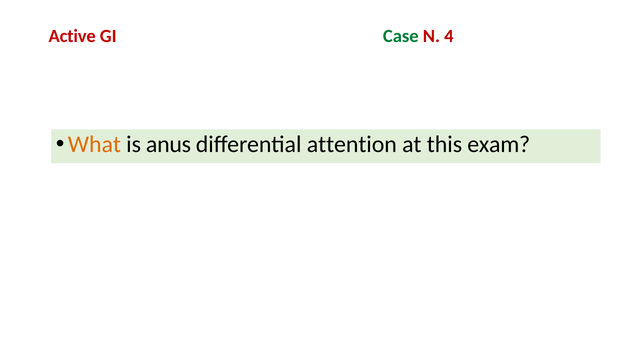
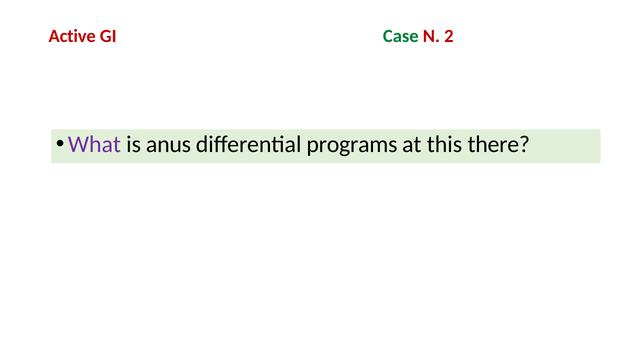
4: 4 -> 2 (449, 36)
What colour: orange -> purple (94, 145)
attention: attention -> programs (352, 145)
exam: exam -> there (499, 145)
